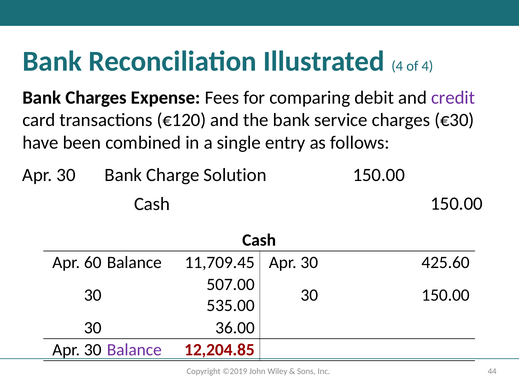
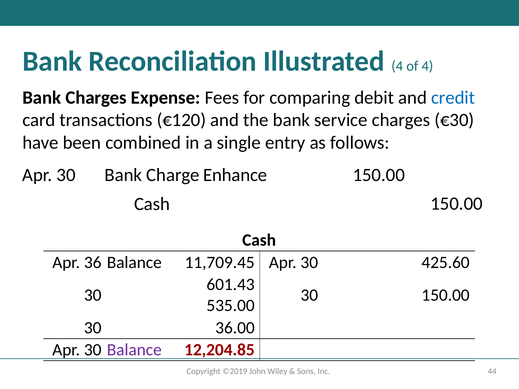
credit colour: purple -> blue (453, 98)
Solution: Solution -> Enhance (235, 175)
60: 60 -> 36 (93, 262)
507.00: 507.00 -> 601.43 (231, 285)
